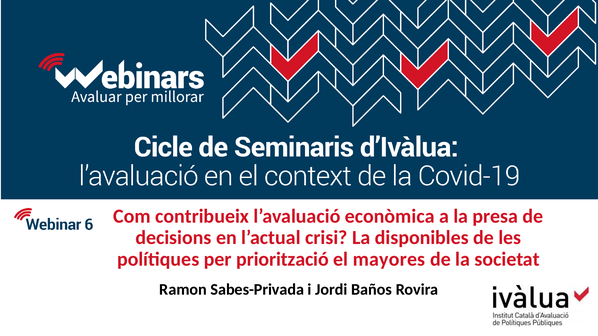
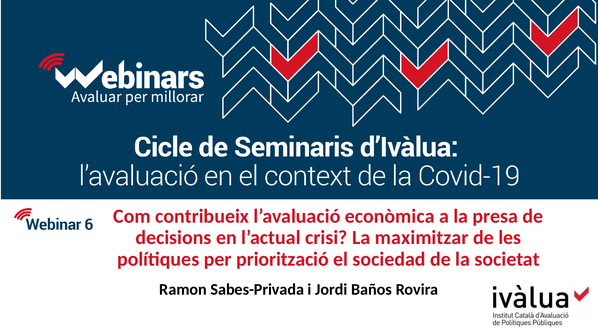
disponibles: disponibles -> maximitzar (422, 238)
mayores: mayores -> sociedad (389, 259)
